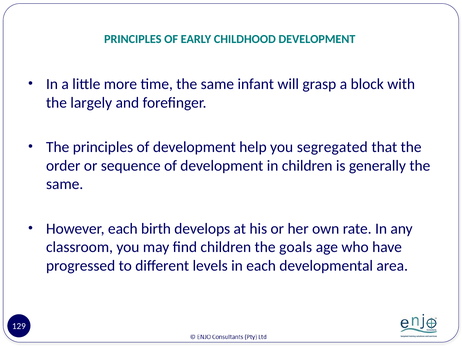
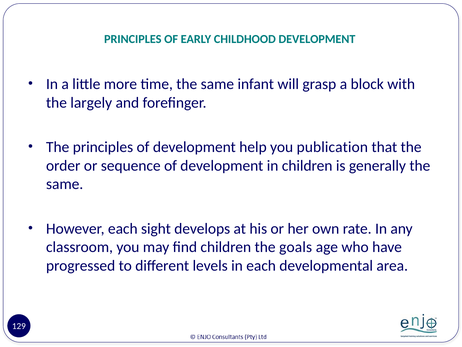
segregated: segregated -> publication (332, 147)
birth: birth -> sight (156, 228)
